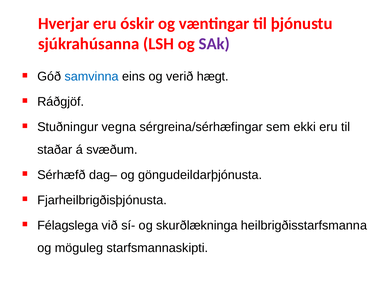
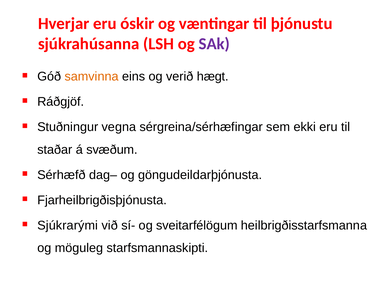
samvinna colour: blue -> orange (92, 76)
Félagslega: Félagslega -> Sjúkrarými (68, 225)
skurðlækninga: skurðlækninga -> sveitarfélögum (197, 225)
